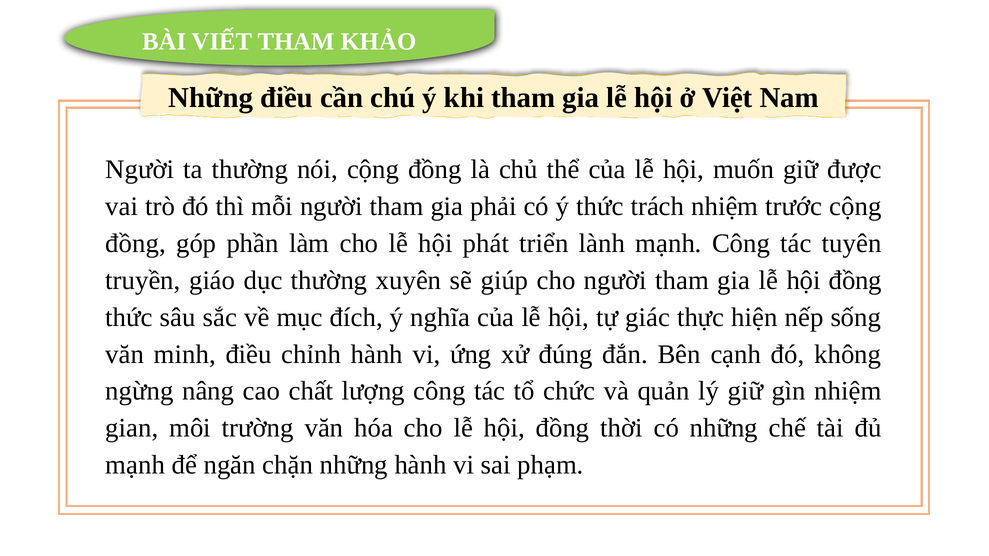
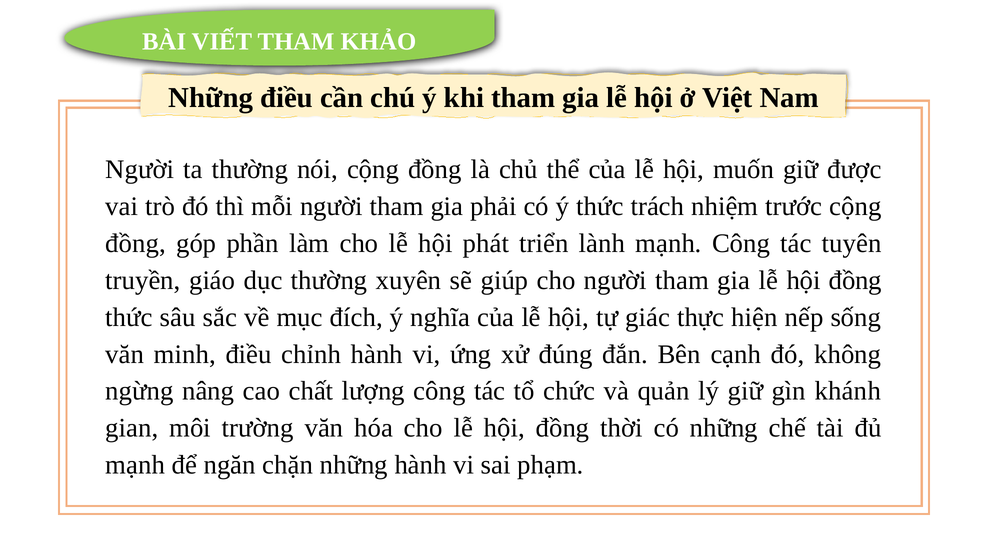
gìn nhiệm: nhiệm -> khánh (848, 391)
